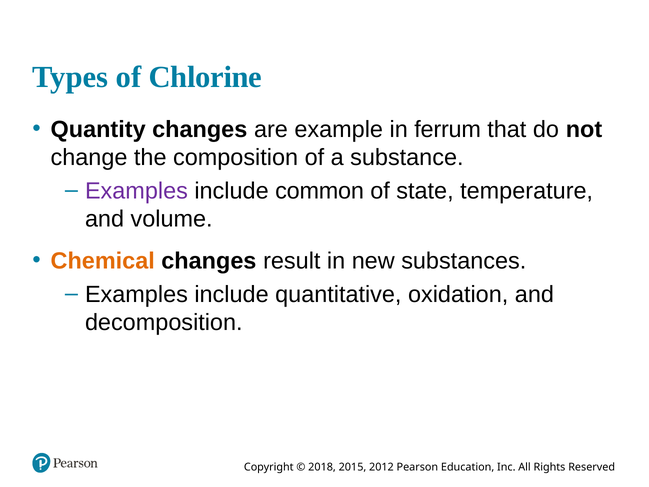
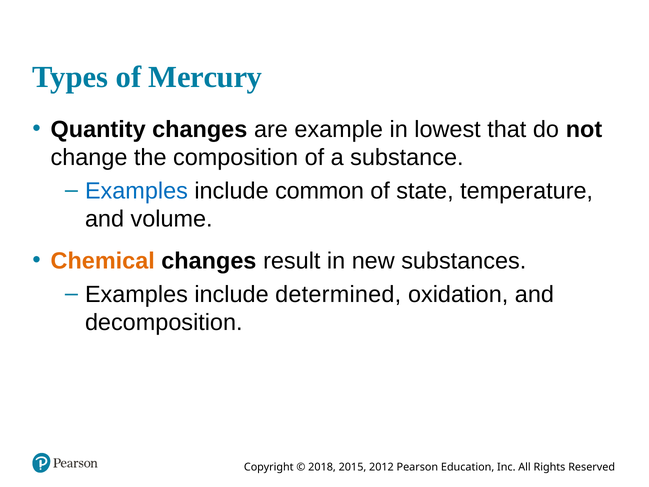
Chlorine: Chlorine -> Mercury (205, 77)
ferrum: ferrum -> lowest (448, 129)
Examples colour: purple -> blue (136, 191)
quantitative: quantitative -> determined (338, 294)
